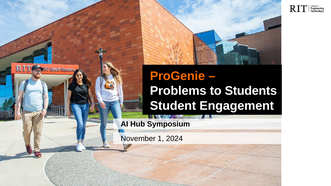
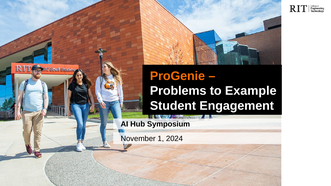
Students: Students -> Example (251, 91)
